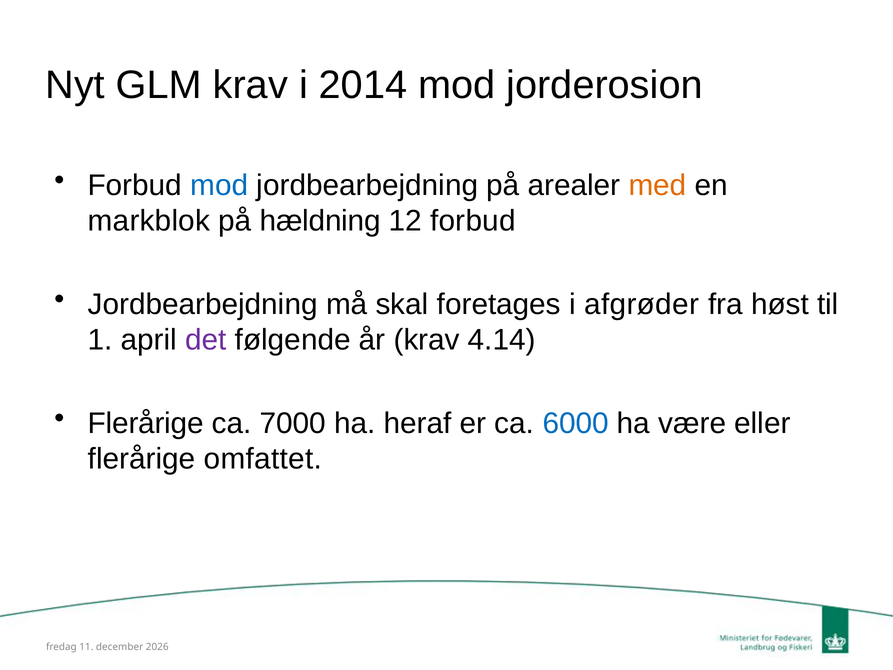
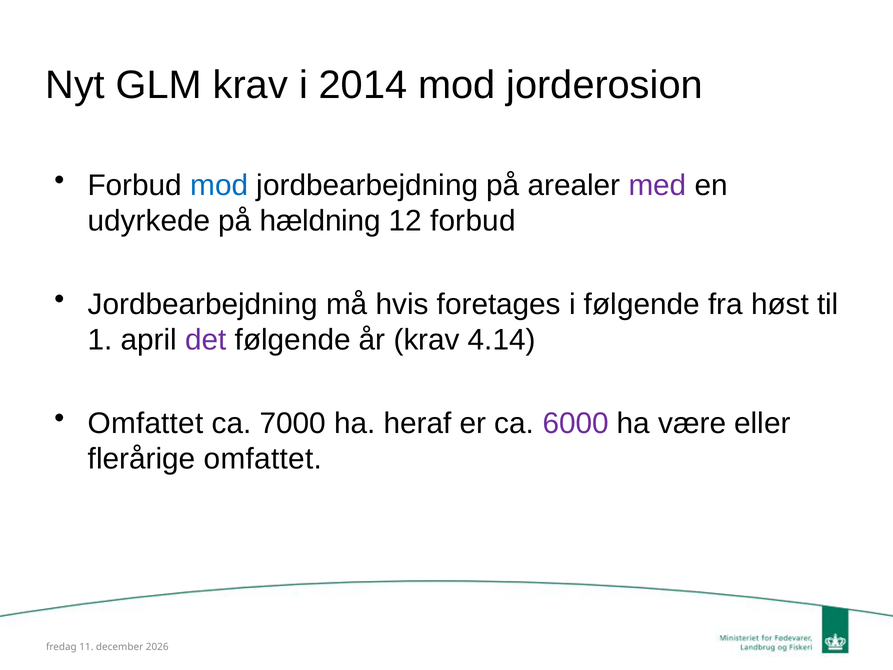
med colour: orange -> purple (658, 185)
markblok: markblok -> udyrkede (149, 221)
skal: skal -> hvis (402, 304)
i afgrøder: afgrøder -> følgende (642, 304)
Flerårige: Flerårige -> Omfattet (146, 423)
6000 colour: blue -> purple (576, 423)
